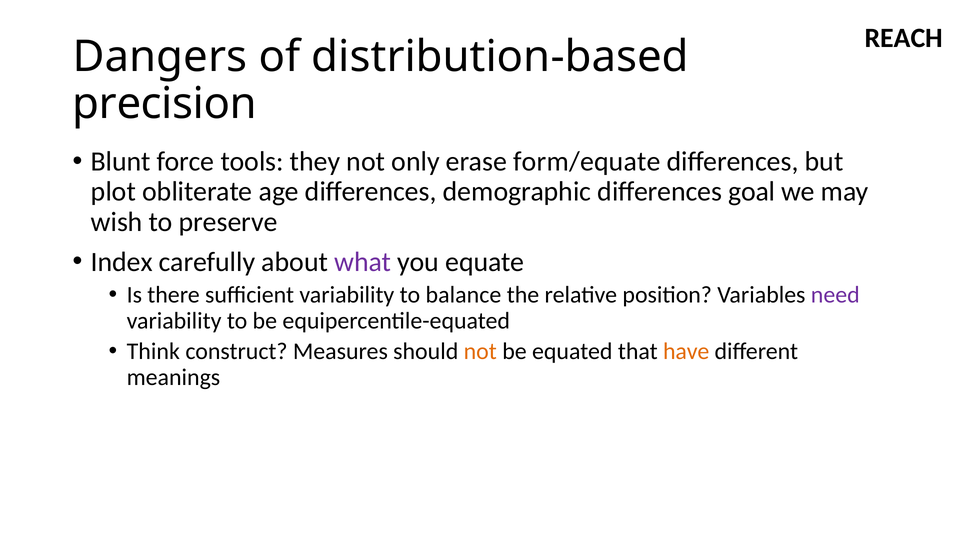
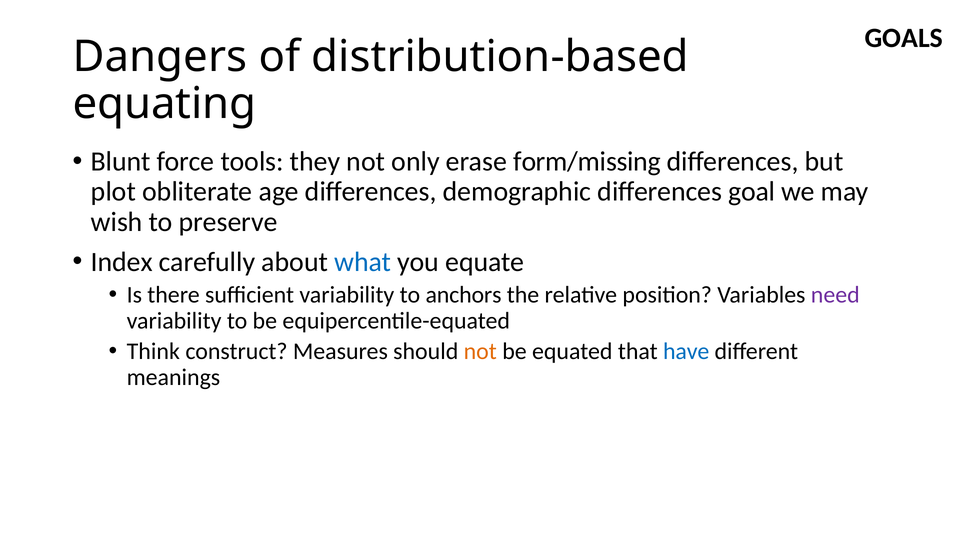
REACH: REACH -> GOALS (904, 38)
precision: precision -> equating (164, 104)
form/equate: form/equate -> form/missing (587, 162)
what colour: purple -> blue (363, 262)
balance: balance -> anchors (464, 295)
have colour: orange -> blue (686, 351)
